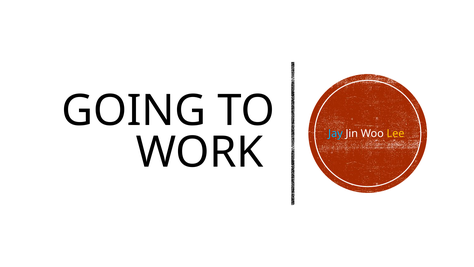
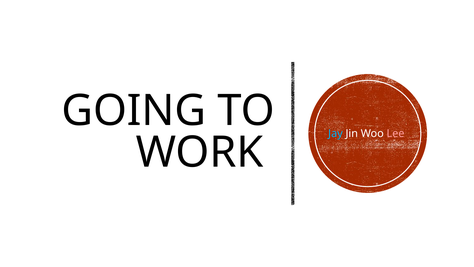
Lee colour: yellow -> pink (396, 133)
